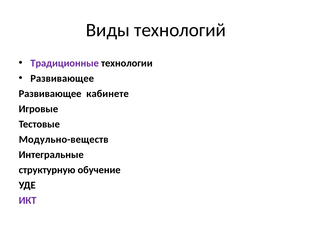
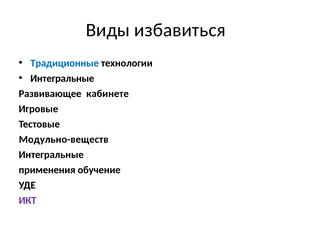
технологий: технологий -> избавиться (180, 30)
Традиционные colour: purple -> blue (65, 63)
Развивающее: Развивающее -> Интегральные (62, 78)
структурную: структурную -> применения (47, 170)
